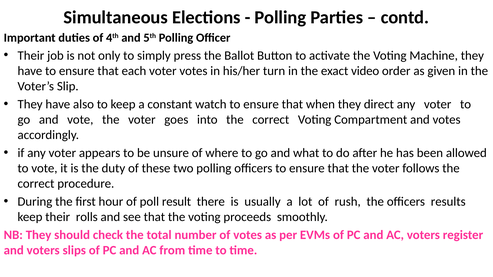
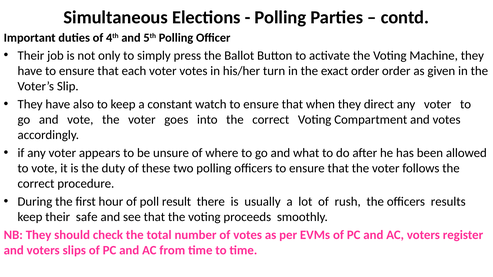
exact video: video -> order (365, 71)
rolls: rolls -> safe (87, 217)
